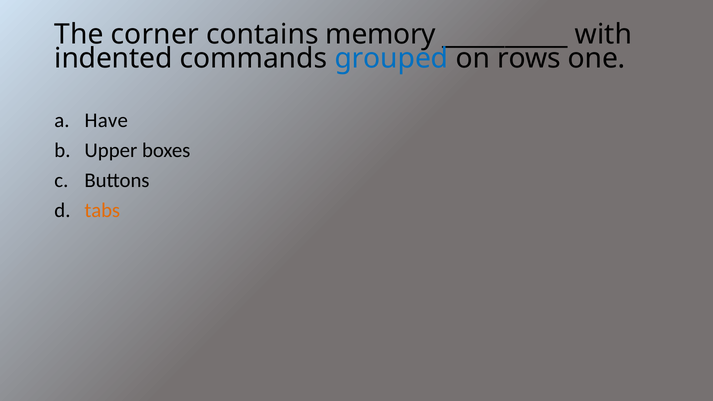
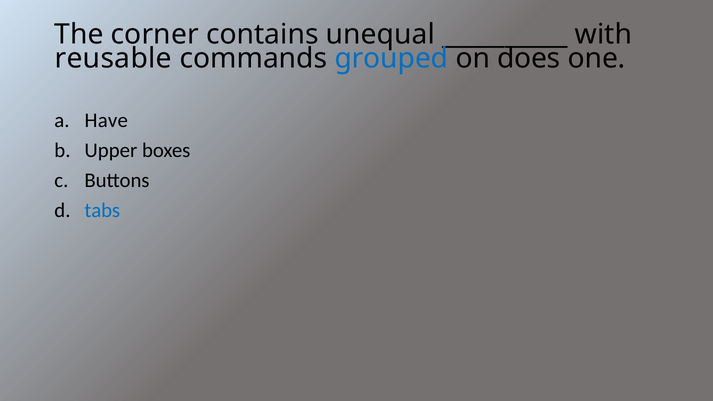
memory: memory -> unequal (380, 34)
indented: indented -> reusable (113, 59)
rows: rows -> does (529, 59)
tabs colour: orange -> blue (102, 210)
